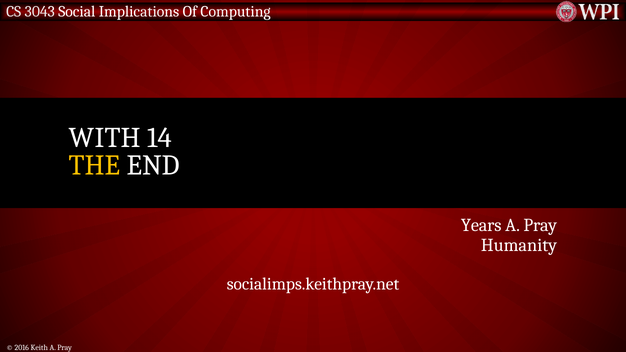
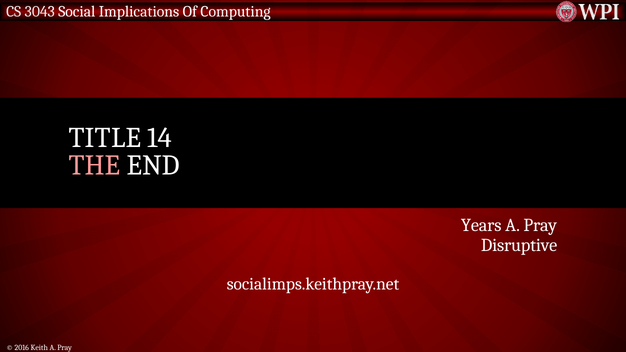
WITH: WITH -> TITLE (105, 138)
THE colour: yellow -> pink (95, 166)
Humanity: Humanity -> Disruptive (519, 245)
